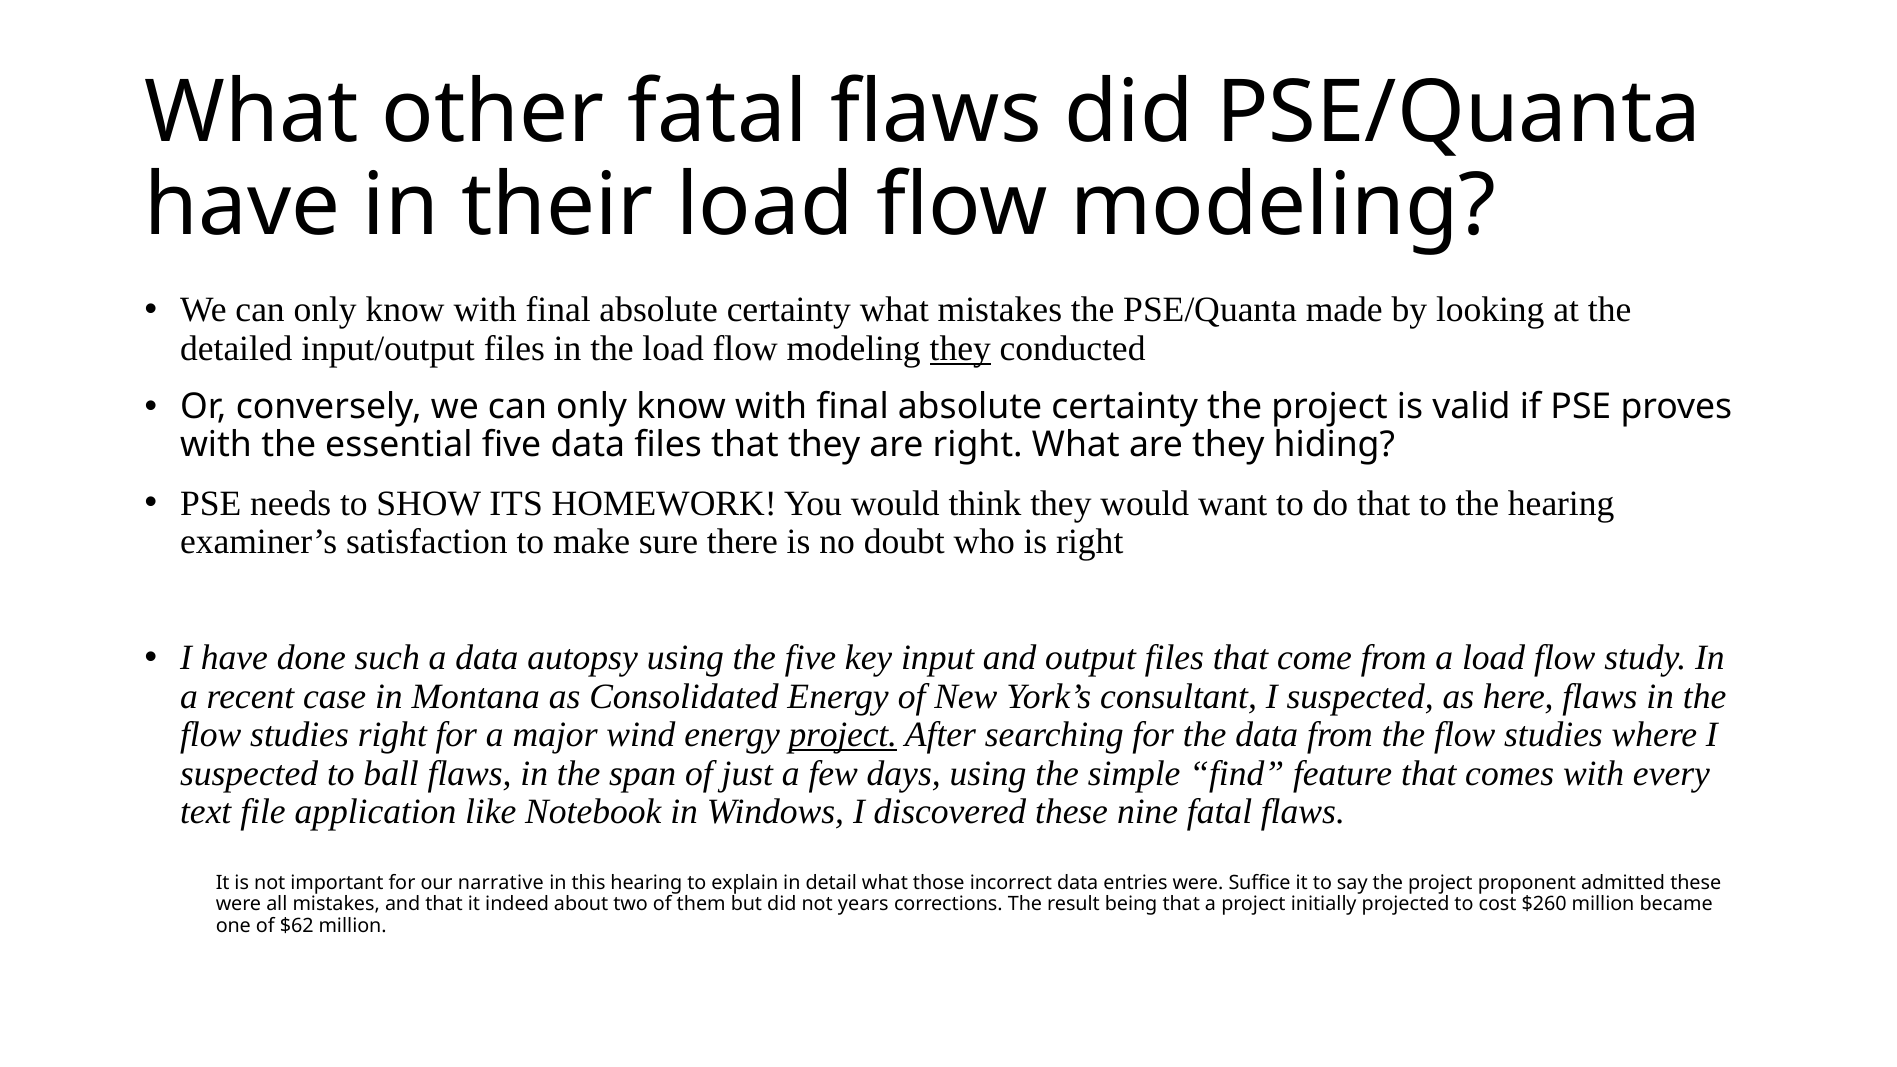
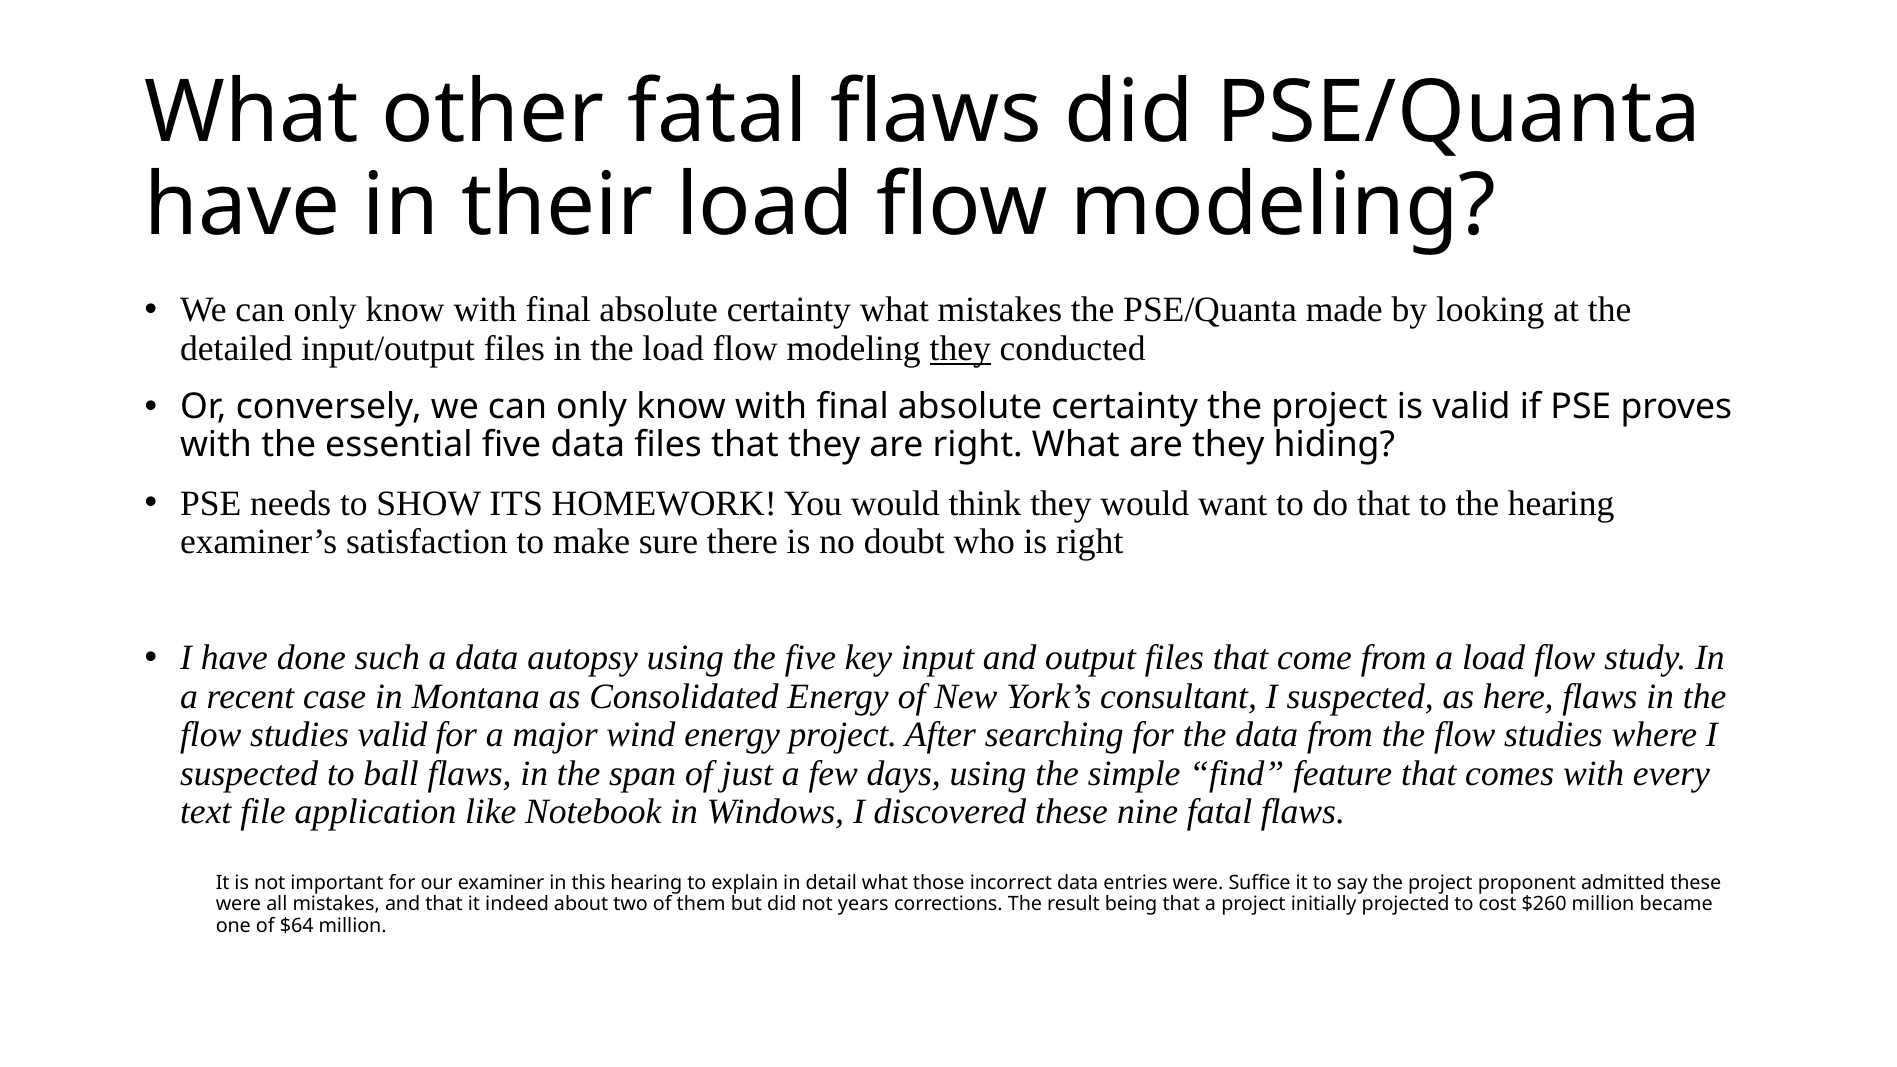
studies right: right -> valid (393, 735)
project underline: present -> none (843, 735)
narrative: narrative -> examiner (501, 883)
$62: $62 -> $64 (297, 926)
